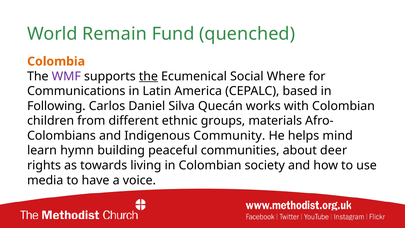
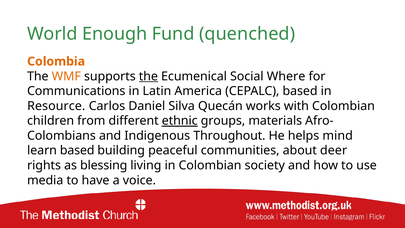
Remain: Remain -> Enough (115, 34)
WMF colour: purple -> orange (66, 76)
Following: Following -> Resource (56, 106)
ethnic underline: none -> present (180, 121)
Community: Community -> Throughout (229, 136)
learn hymn: hymn -> based (77, 150)
towards: towards -> blessing (104, 165)
